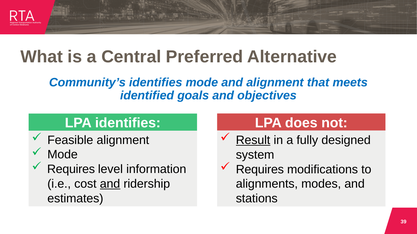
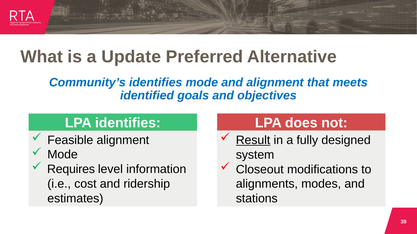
Central: Central -> Update (131, 57)
Requires: Requires -> Closeout (260, 170)
and underline: present -> none (110, 184)
